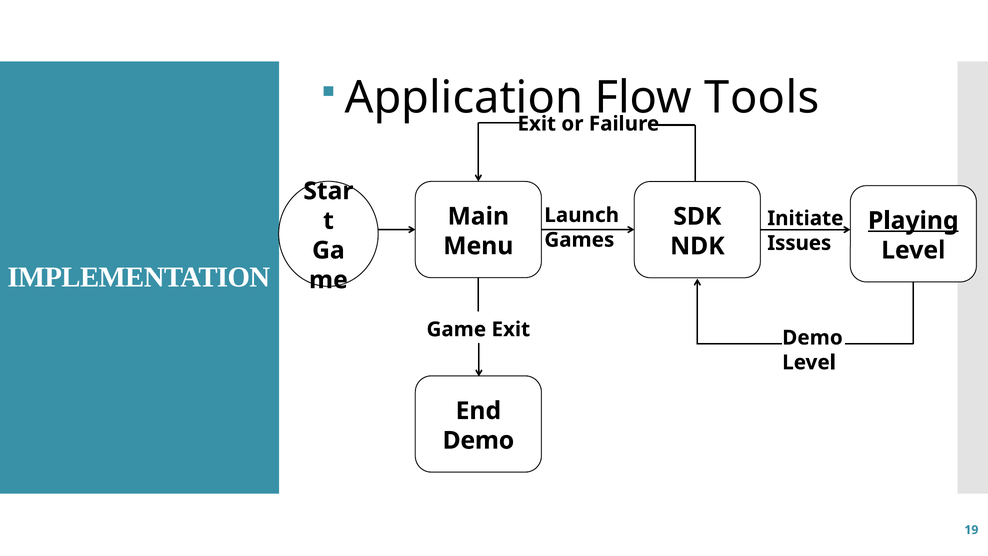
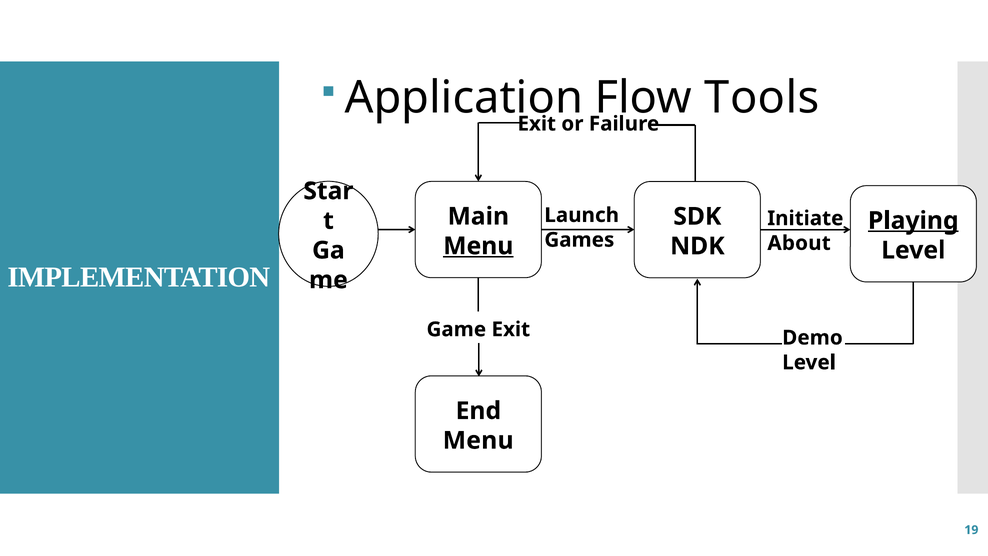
Issues: Issues -> About (799, 243)
Menu underline: none -> present (478, 246)
Demo: Demo -> Menu (478, 440)
